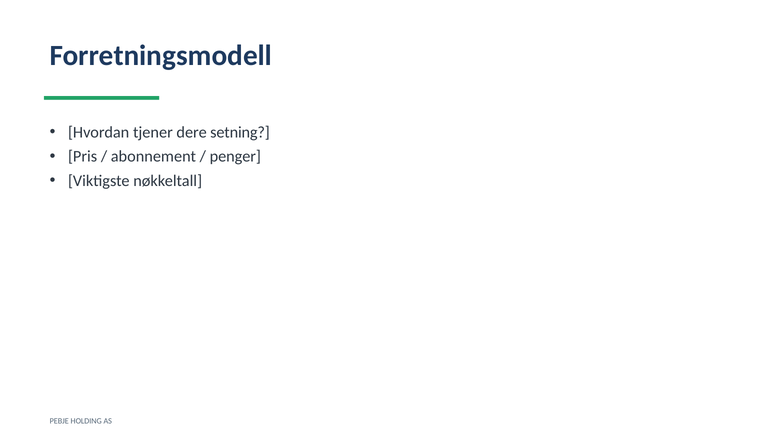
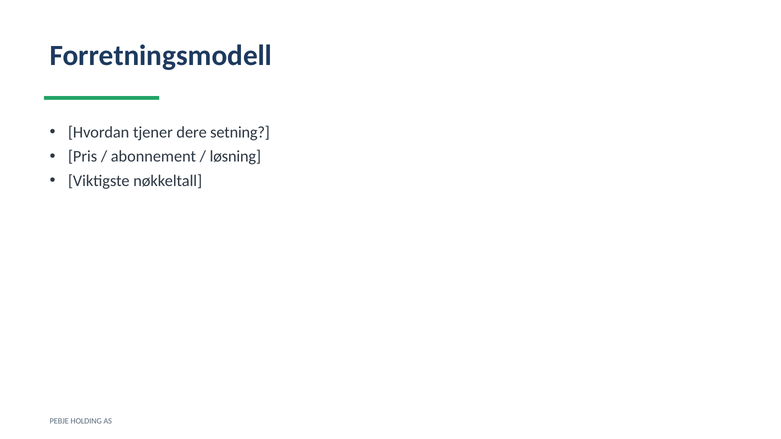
penger: penger -> løsning (235, 157)
